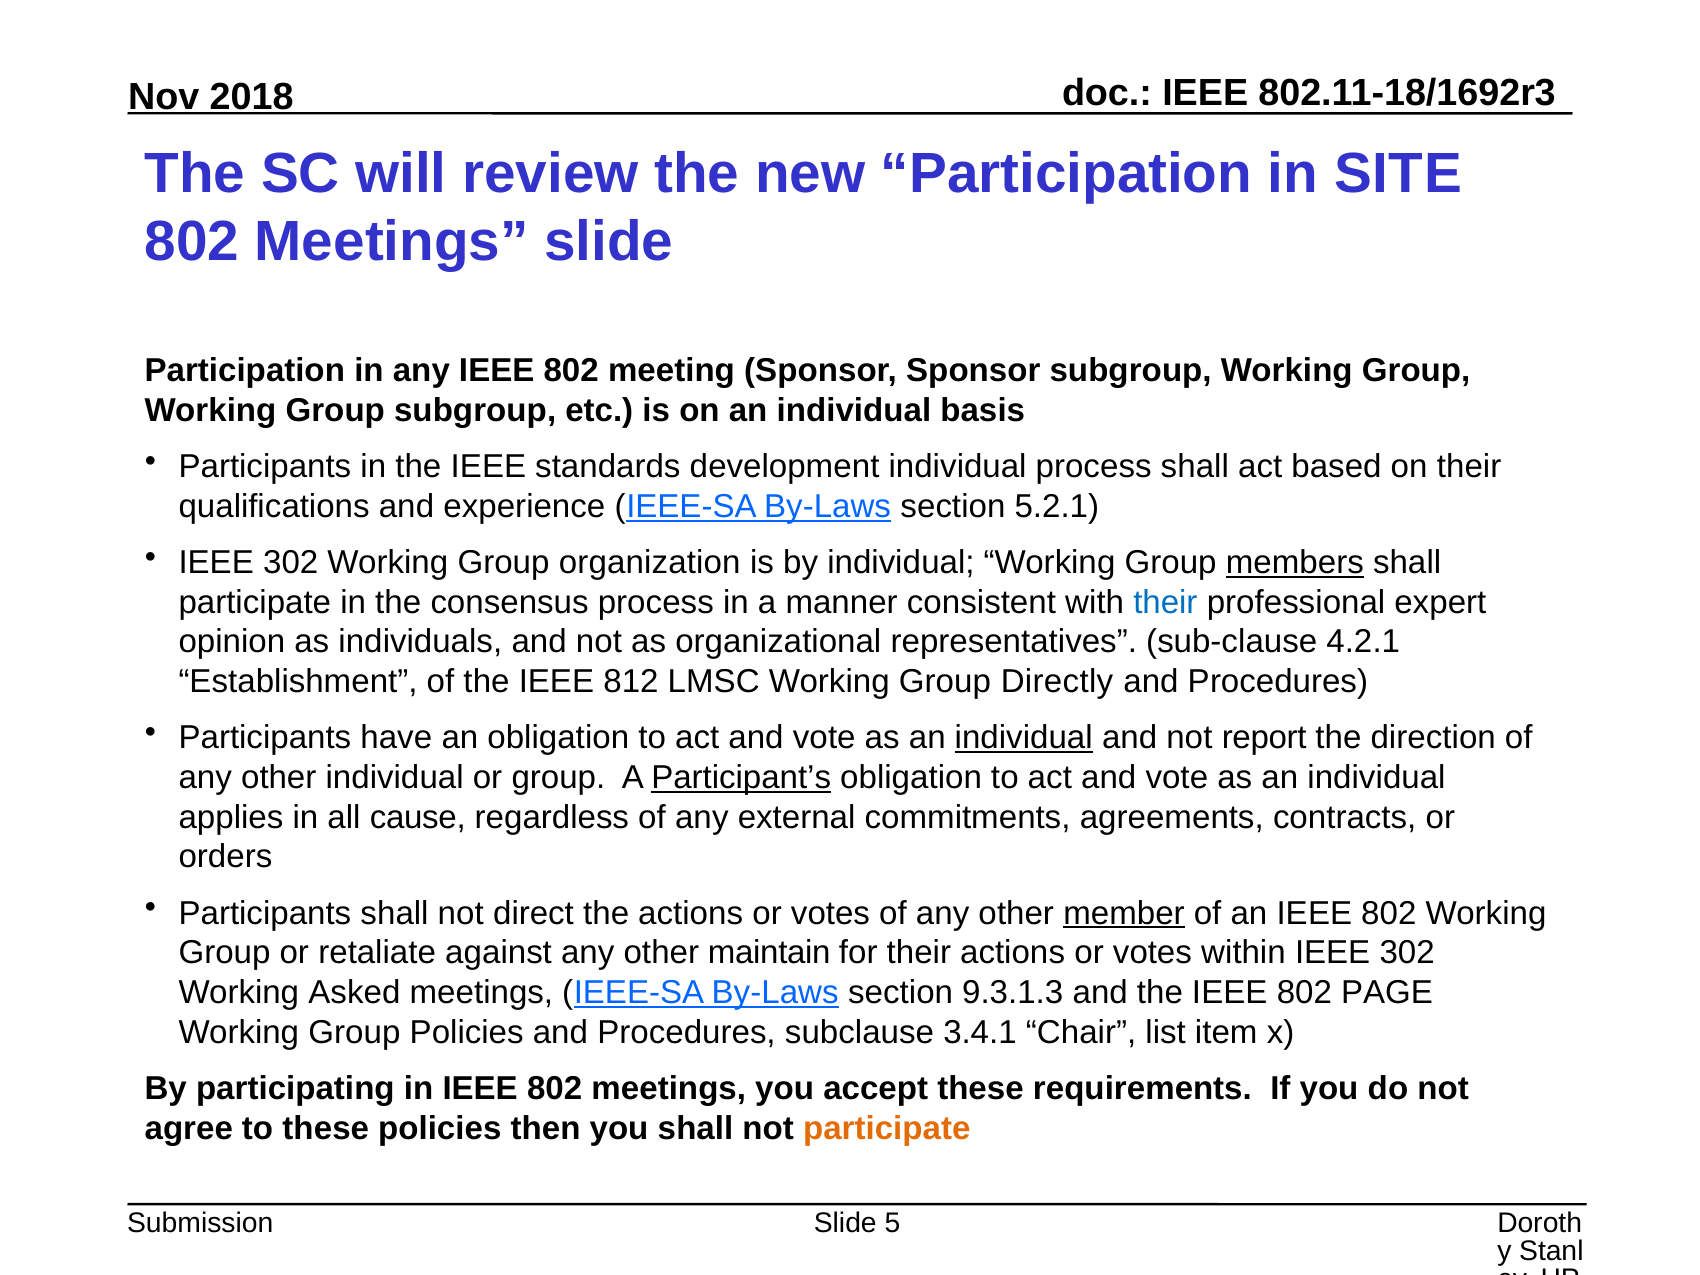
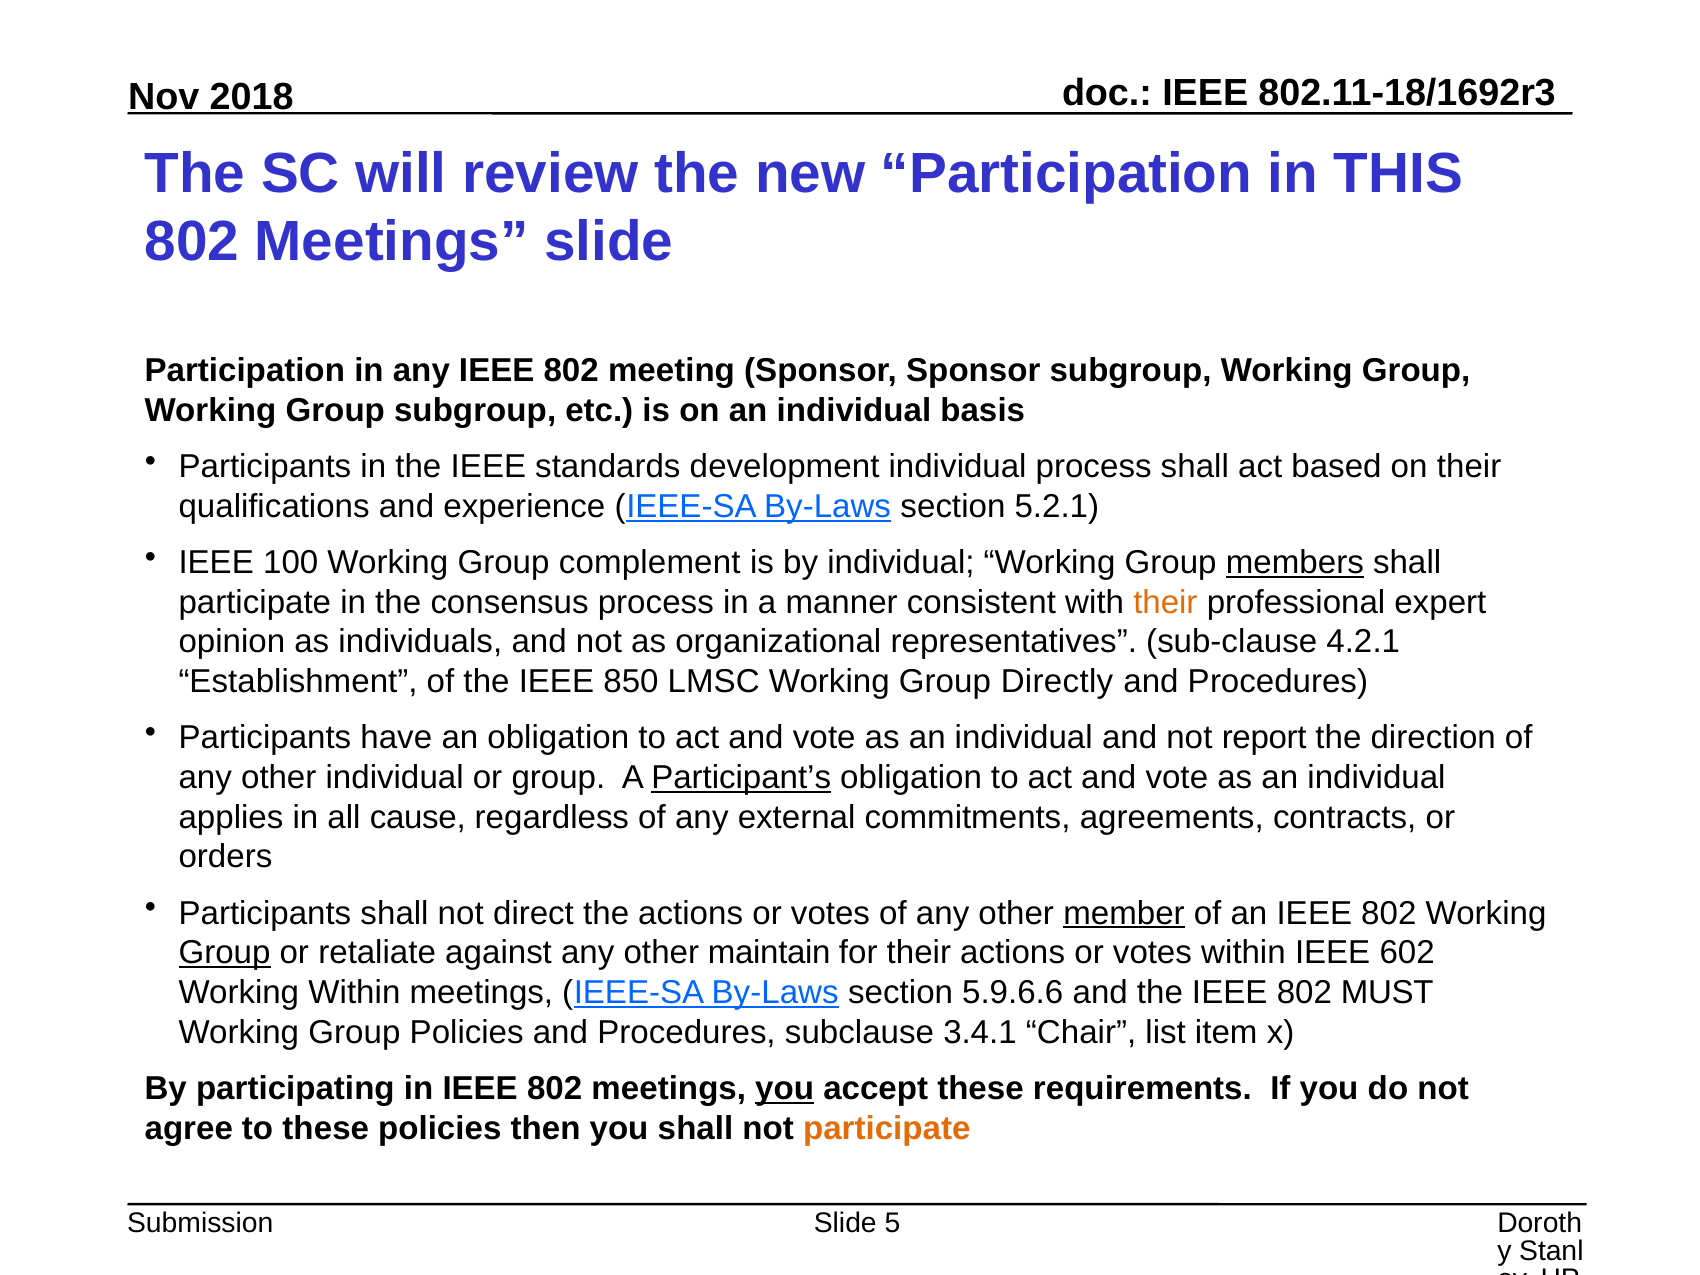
SITE: SITE -> THIS (1398, 174)
302: 302 -> 100 (291, 563)
organization: organization -> complement (650, 563)
their colour: blue -> orange (1165, 602)
812: 812 -> 850 (631, 682)
individual underline: present -> none (1024, 738)
Group underline: none -> present (225, 953)
within IEEE 302: 302 -> 602 (1407, 953)
Working Asked: Asked -> Within (354, 992)
9.3.1.3: 9.3.1.3 -> 5.9.6.6 (1013, 992)
PAGE: PAGE -> MUST (1387, 992)
you underline: none -> present (785, 1088)
